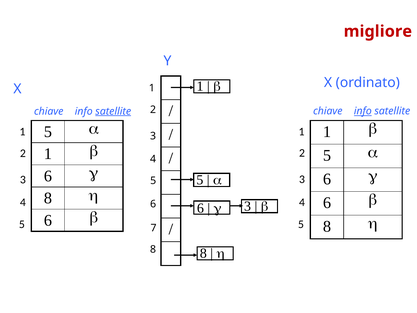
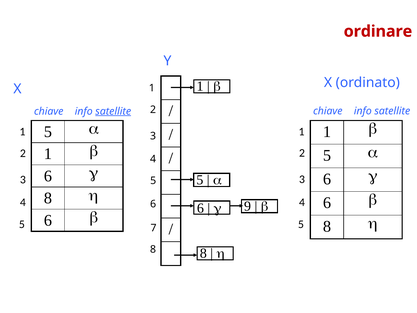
migliore: migliore -> ordinare (378, 31)
info underline: present -> none (363, 111)
3: 3 -> 9 (248, 206)
